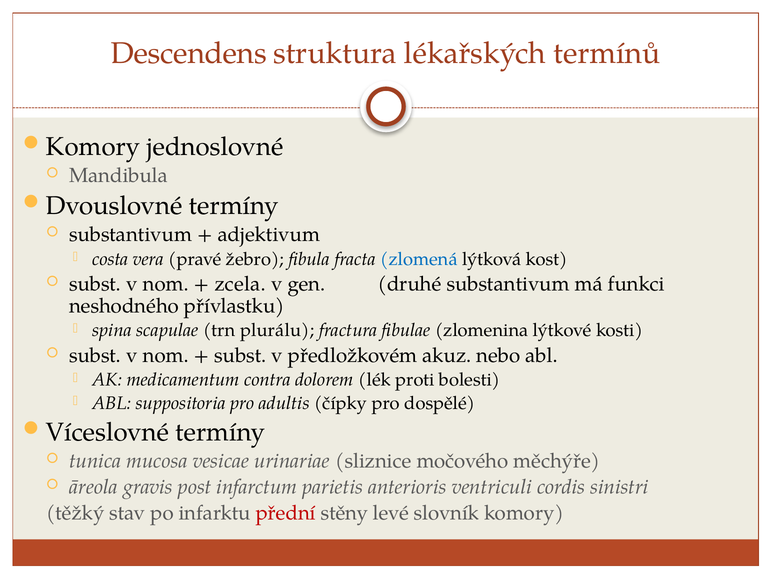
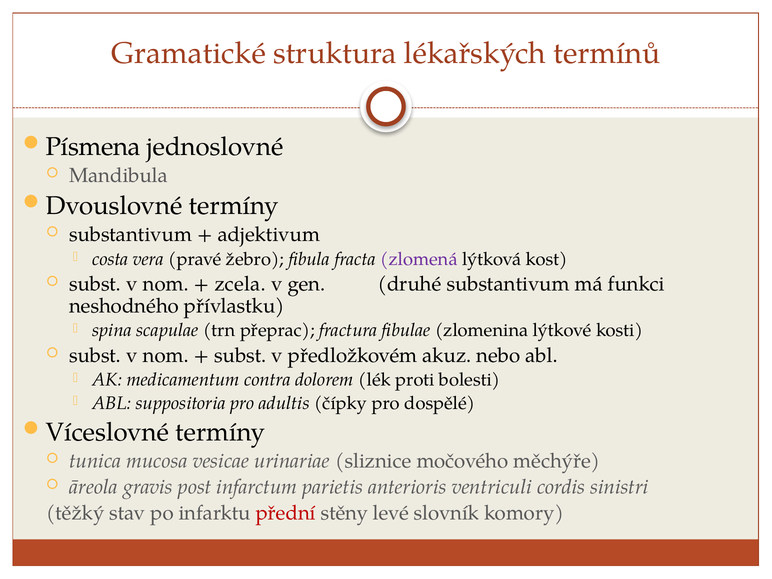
Descendens: Descendens -> Gramatické (189, 53)
Komory: Komory -> Písmena (93, 147)
zlomená colour: blue -> purple (419, 259)
plurálu: plurálu -> přeprac (277, 330)
